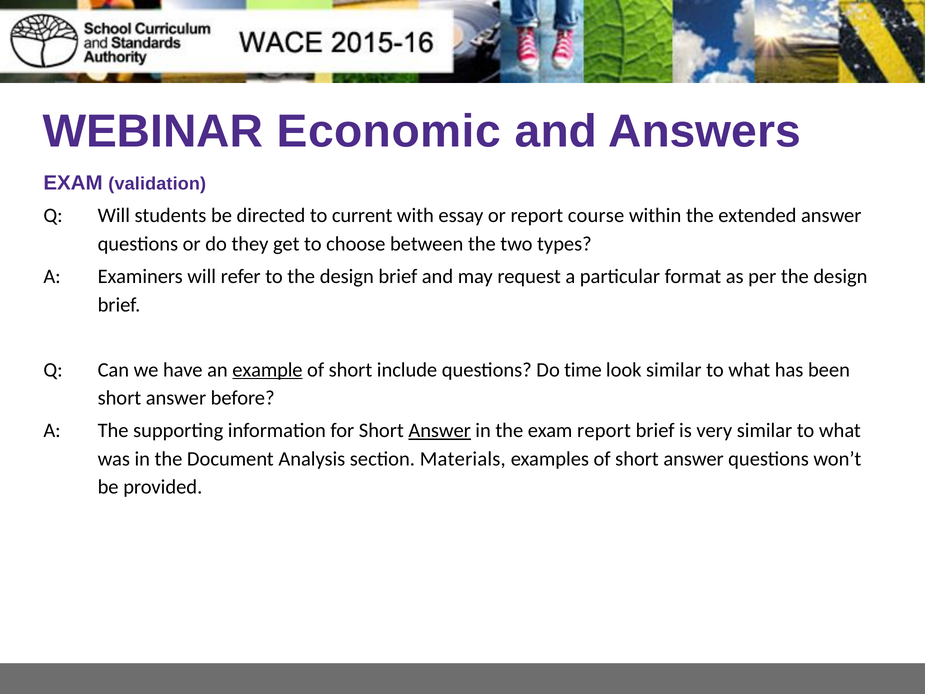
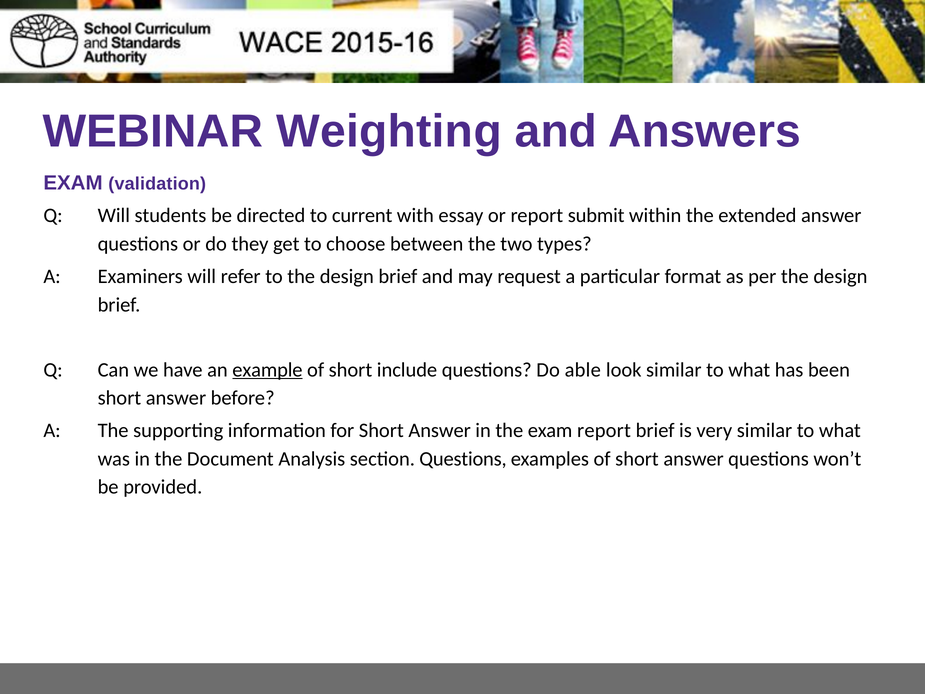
Economic: Economic -> Weighting (389, 131)
course: course -> submit (596, 216)
time: time -> able (583, 370)
Answer underline: present -> none (440, 430)
section Materials: Materials -> Questions (463, 459)
